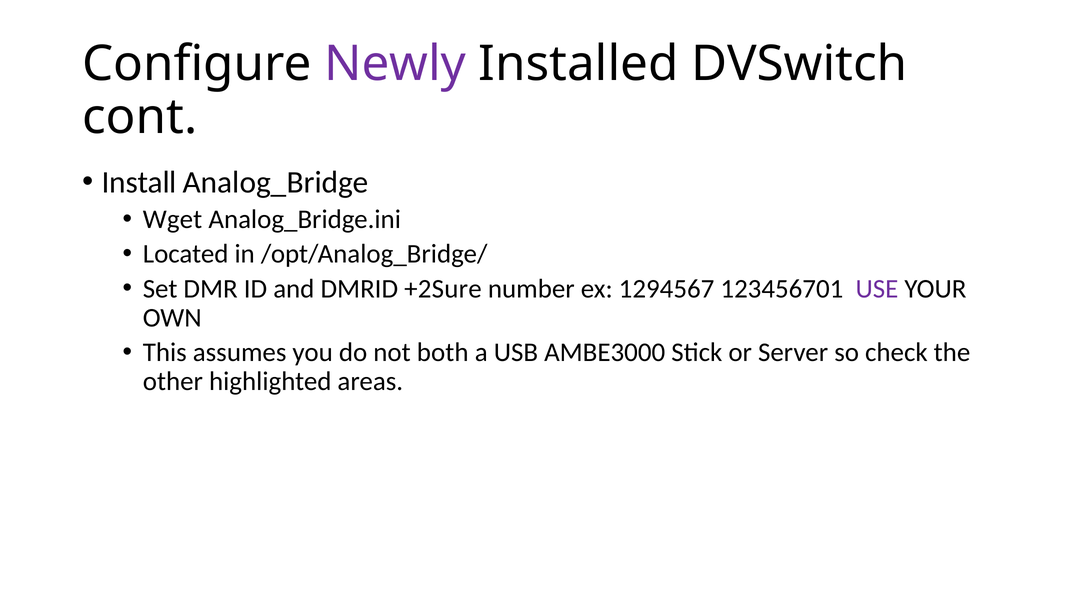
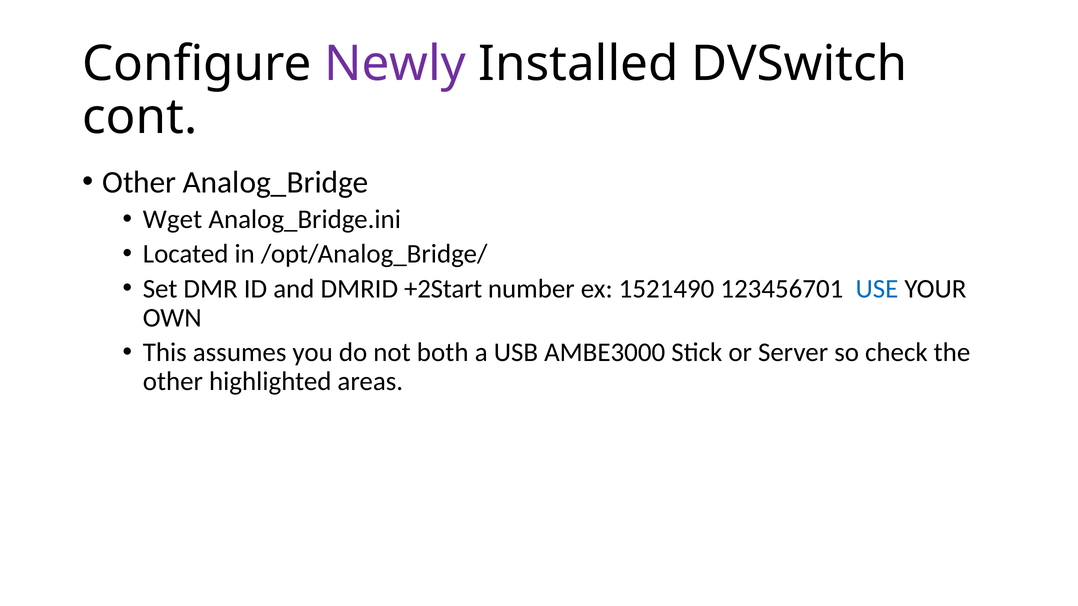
Install: Install -> Other (139, 182)
+2Sure: +2Sure -> +2Start (443, 289)
1294567: 1294567 -> 1521490 (667, 289)
USE colour: purple -> blue (877, 289)
